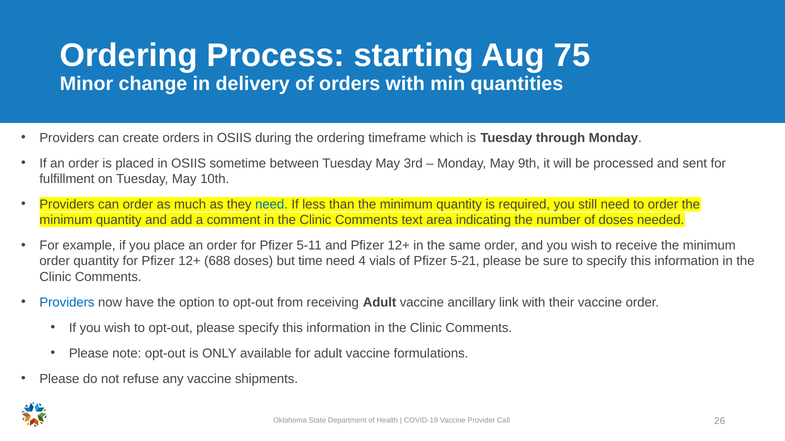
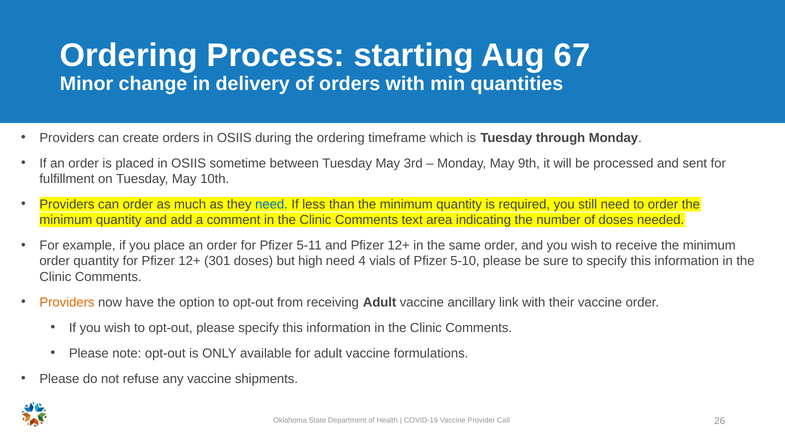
75: 75 -> 67 (572, 55)
688: 688 -> 301 (217, 262)
time: time -> high (310, 262)
5-21: 5-21 -> 5-10 (465, 262)
Providers colour: blue -> orange (67, 303)
